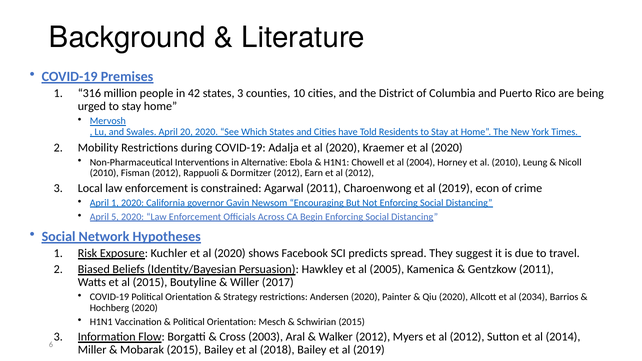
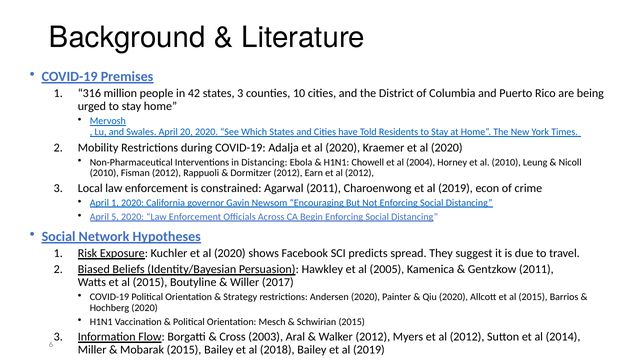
in Alternative: Alternative -> Distancing (264, 162)
Allcott et al 2034: 2034 -> 2015 (533, 297)
